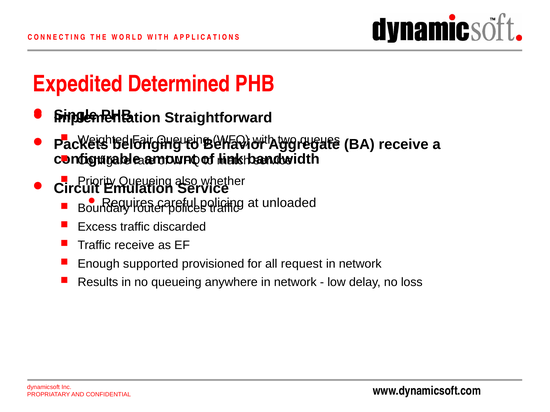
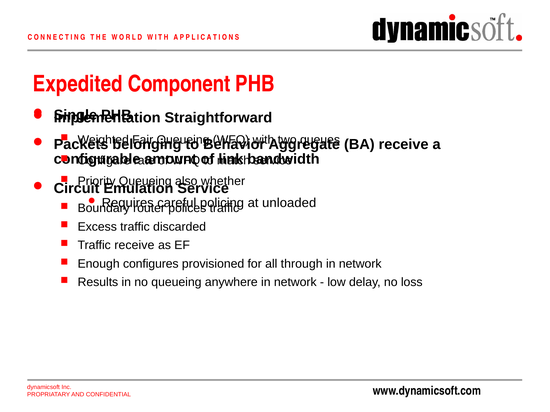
Determined: Determined -> Component (179, 84)
supported: supported -> configures (151, 264)
request: request -> through (302, 264)
